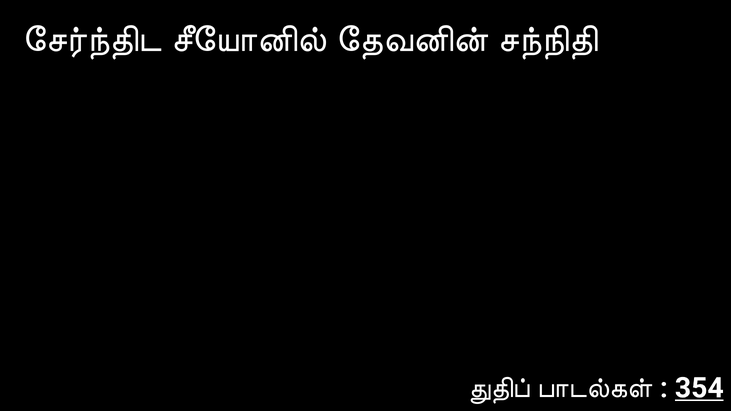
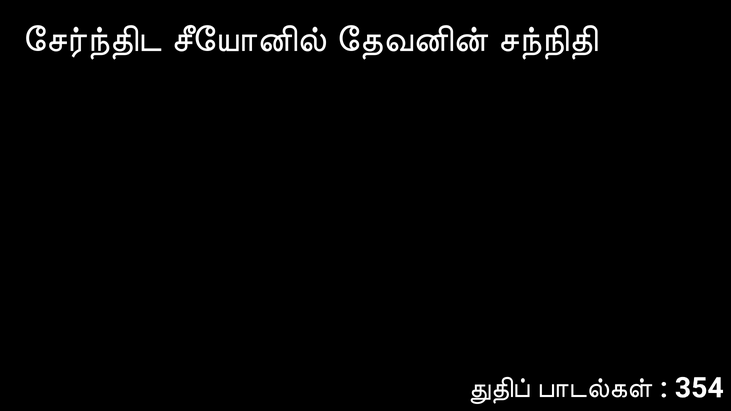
354 underline: present -> none (699, 388)
